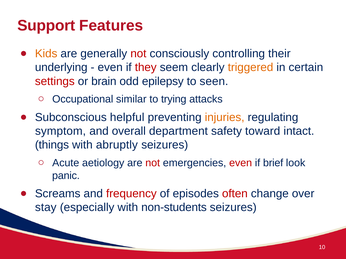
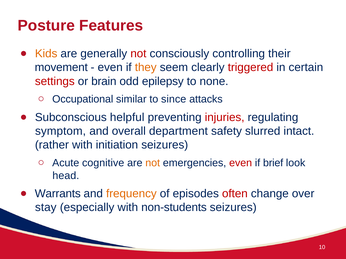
Support: Support -> Posture (46, 26)
underlying: underlying -> movement (61, 68)
they colour: red -> orange (146, 68)
triggered colour: orange -> red (251, 68)
seen: seen -> none (214, 81)
trying: trying -> since (174, 99)
injuries colour: orange -> red (225, 117)
toward: toward -> slurred (263, 131)
things: things -> rather (52, 145)
abruptly: abruptly -> initiation (117, 145)
aetiology: aetiology -> cognitive (103, 163)
not colour: red -> orange (153, 163)
panic: panic -> head (66, 176)
Screams: Screams -> Warrants (58, 194)
frequency colour: red -> orange (131, 194)
